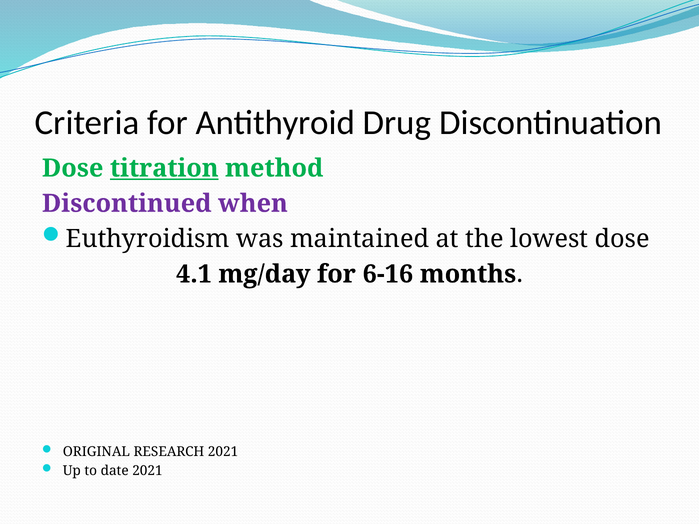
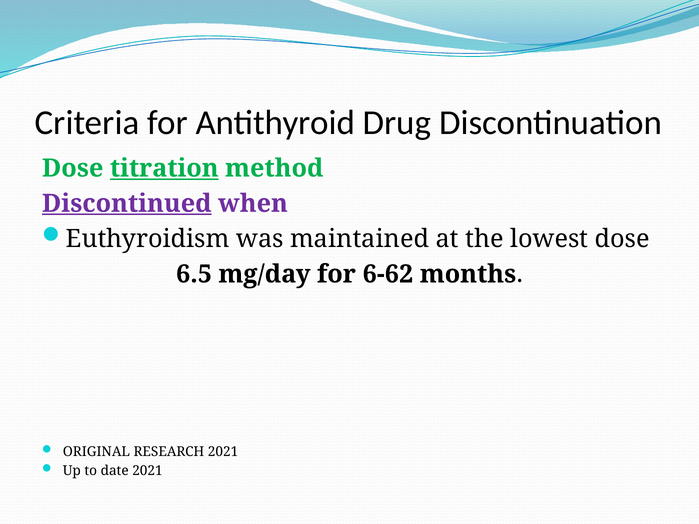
Discontinued underline: none -> present (127, 204)
4.1: 4.1 -> 6.5 (194, 274)
6-16: 6-16 -> 6-62 (388, 274)
